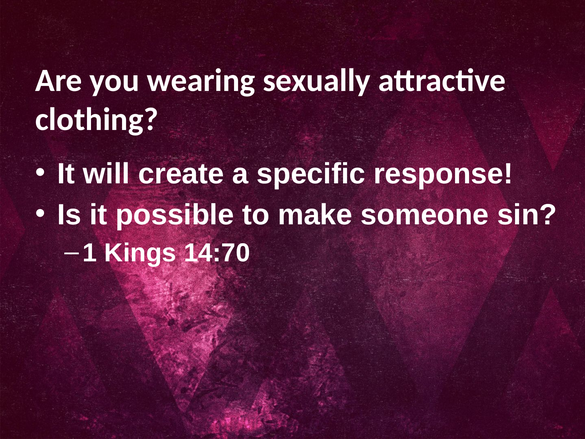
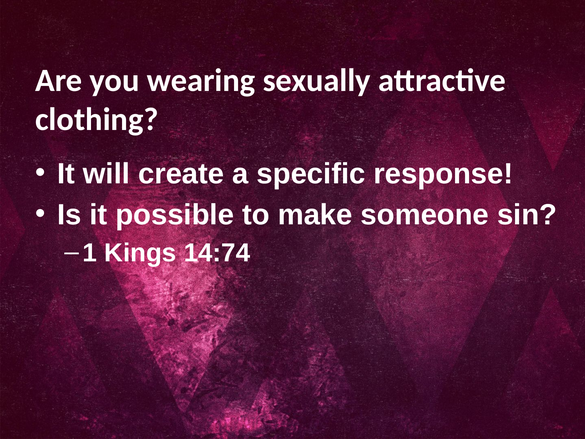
14:70: 14:70 -> 14:74 (217, 253)
